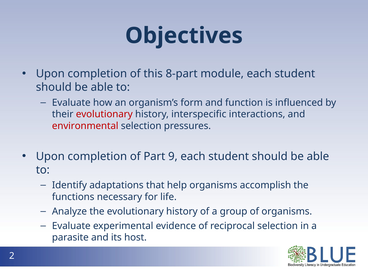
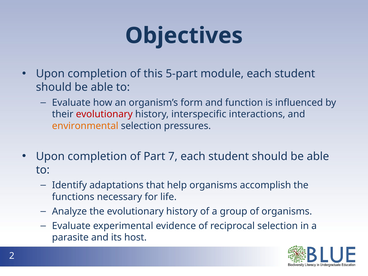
8-part: 8-part -> 5-part (182, 74)
environmental colour: red -> orange (85, 126)
9: 9 -> 7 (173, 156)
